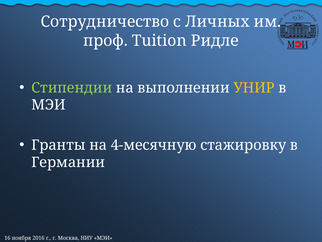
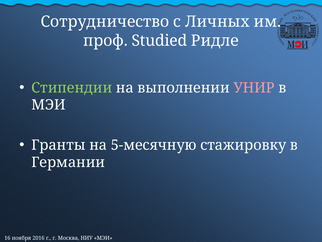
Tuition: Tuition -> Studied (159, 41)
УНИР colour: yellow -> pink (254, 88)
4-месячную: 4-месячную -> 5-месячную (154, 145)
